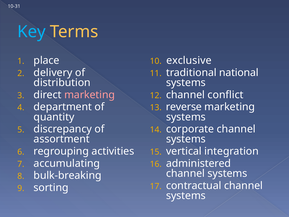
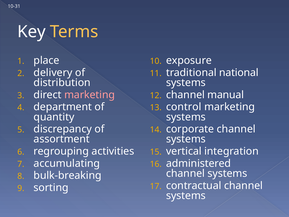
Key colour: light blue -> white (31, 32)
exclusive: exclusive -> exposure (189, 60)
conflict: conflict -> manual (226, 95)
reverse: reverse -> control (184, 107)
